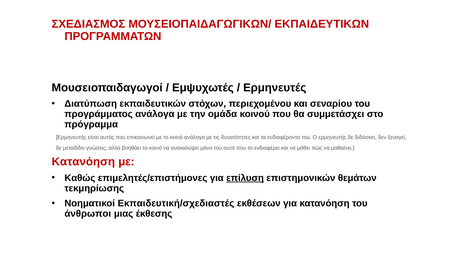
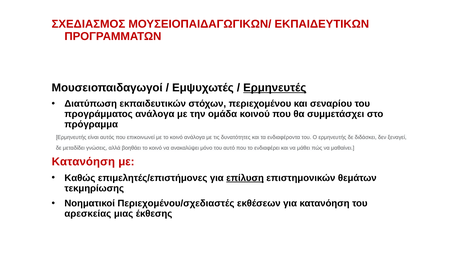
Ερμηνευτές underline: none -> present (275, 88)
Εκπαιδευτική/σχεδιαστές: Εκπαιδευτική/σχεδιαστές -> Περιεχομένου/σχεδιαστές (176, 203)
άνθρωποι: άνθρωποι -> αρεσκείας (88, 213)
